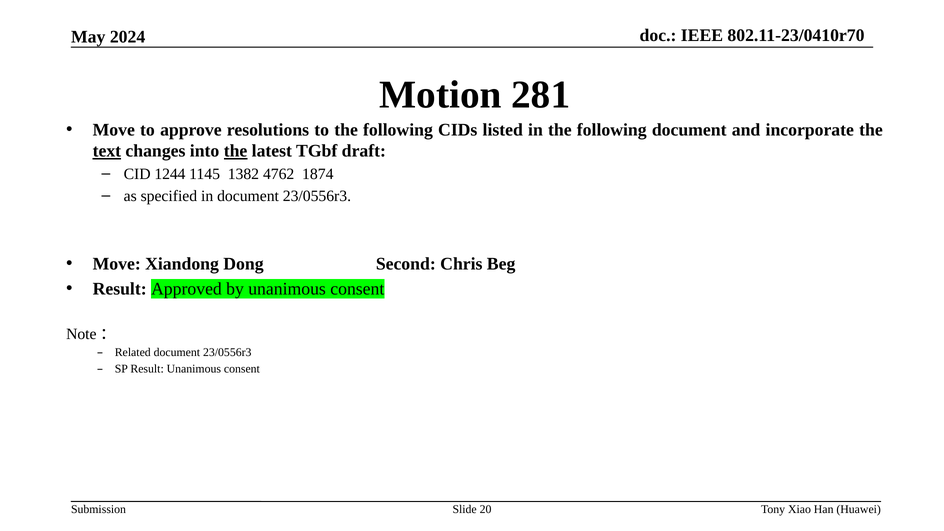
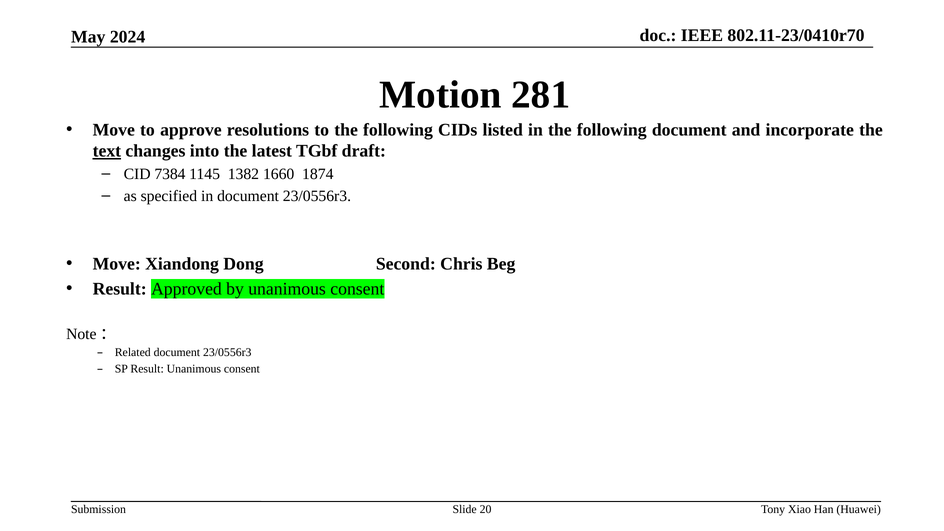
the underline: present -> none (236, 151)
1244: 1244 -> 7384 (170, 174)
4762: 4762 -> 1660 (279, 174)
